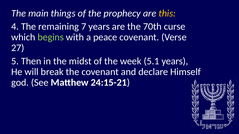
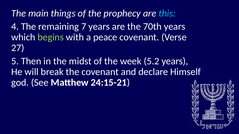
this colour: yellow -> light blue (167, 13)
70th curse: curse -> years (175, 27)
5.1: 5.1 -> 5.2 (152, 61)
